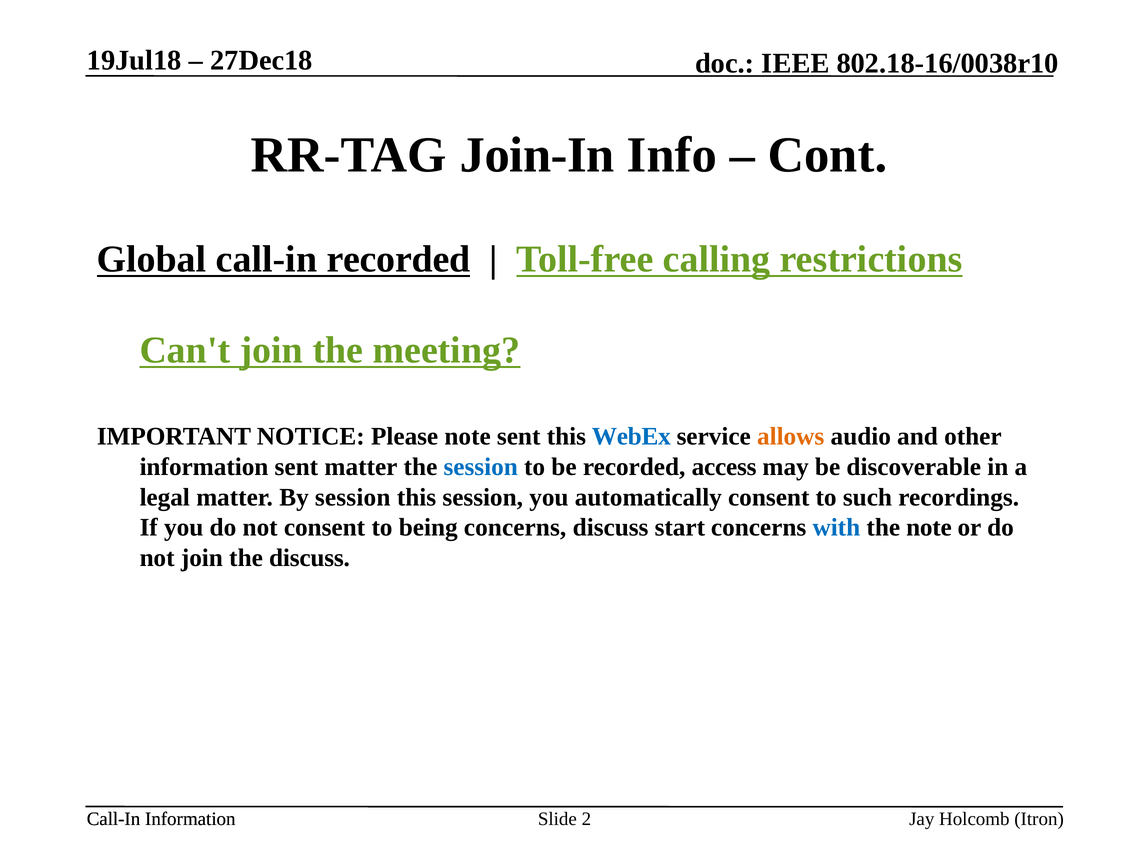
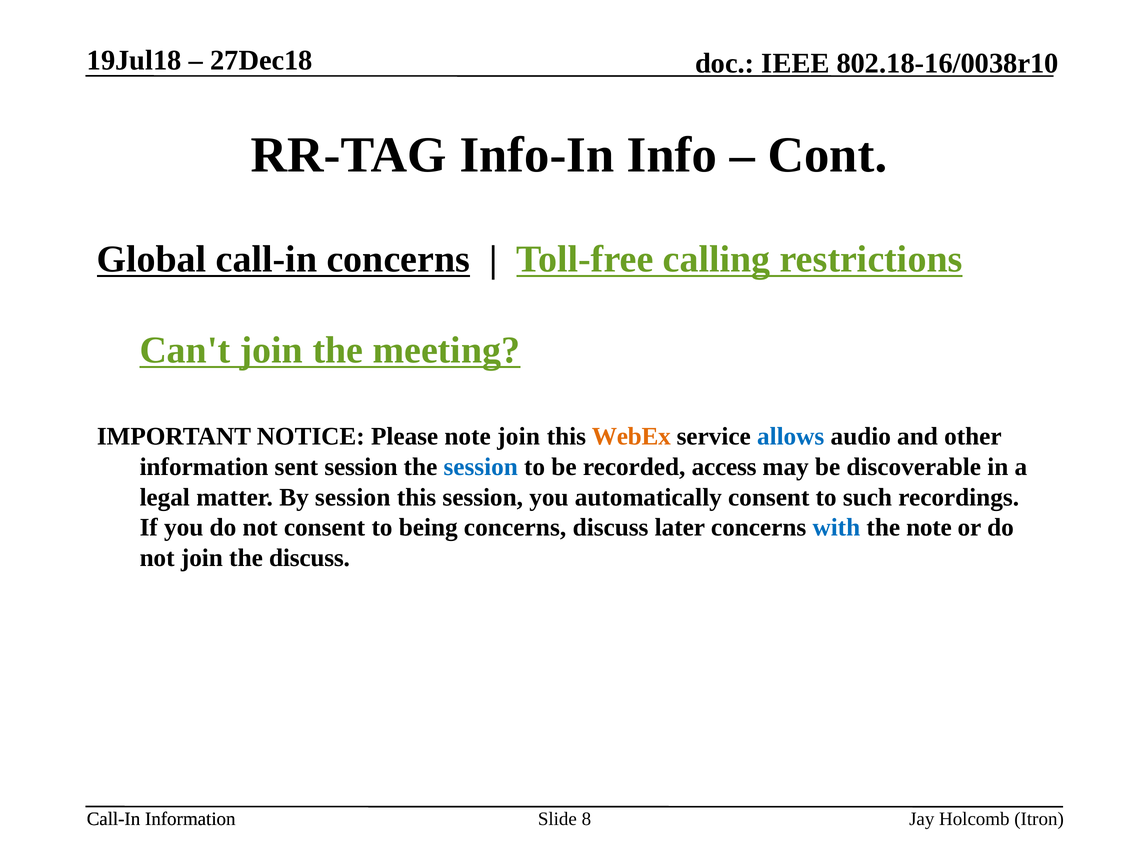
Join-In: Join-In -> Info-In (537, 155)
call-in recorded: recorded -> concerns (398, 259)
note sent: sent -> join (519, 437)
WebEx colour: blue -> orange (631, 437)
allows colour: orange -> blue (791, 437)
sent matter: matter -> session (361, 467)
start: start -> later (680, 528)
2: 2 -> 8 (586, 819)
